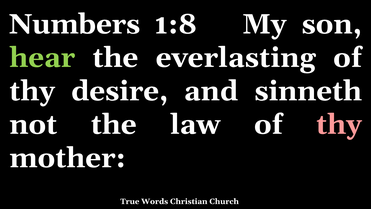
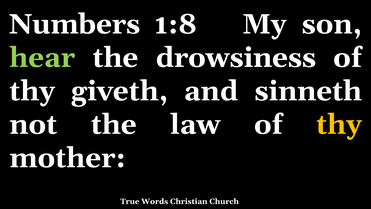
everlasting: everlasting -> drowsiness (236, 58)
desire: desire -> giveth (119, 91)
thy colour: pink -> yellow (339, 124)
